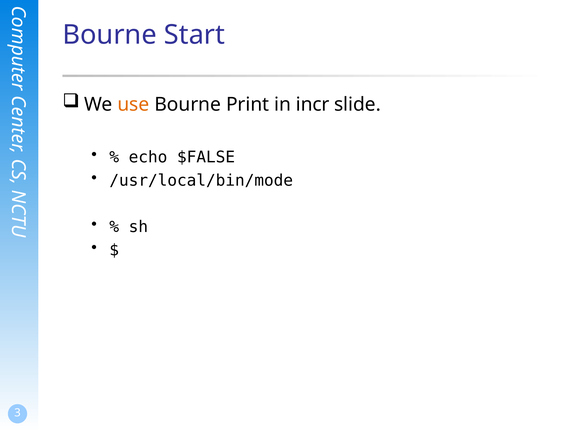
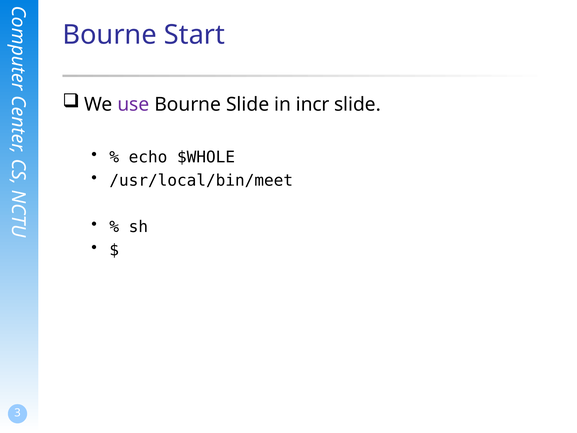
use colour: orange -> purple (133, 104)
Bourne Print: Print -> Slide (248, 104)
$FALSE: $FALSE -> $WHOLE (206, 157)
/usr/local/bin/mode: /usr/local/bin/mode -> /usr/local/bin/meet (201, 180)
